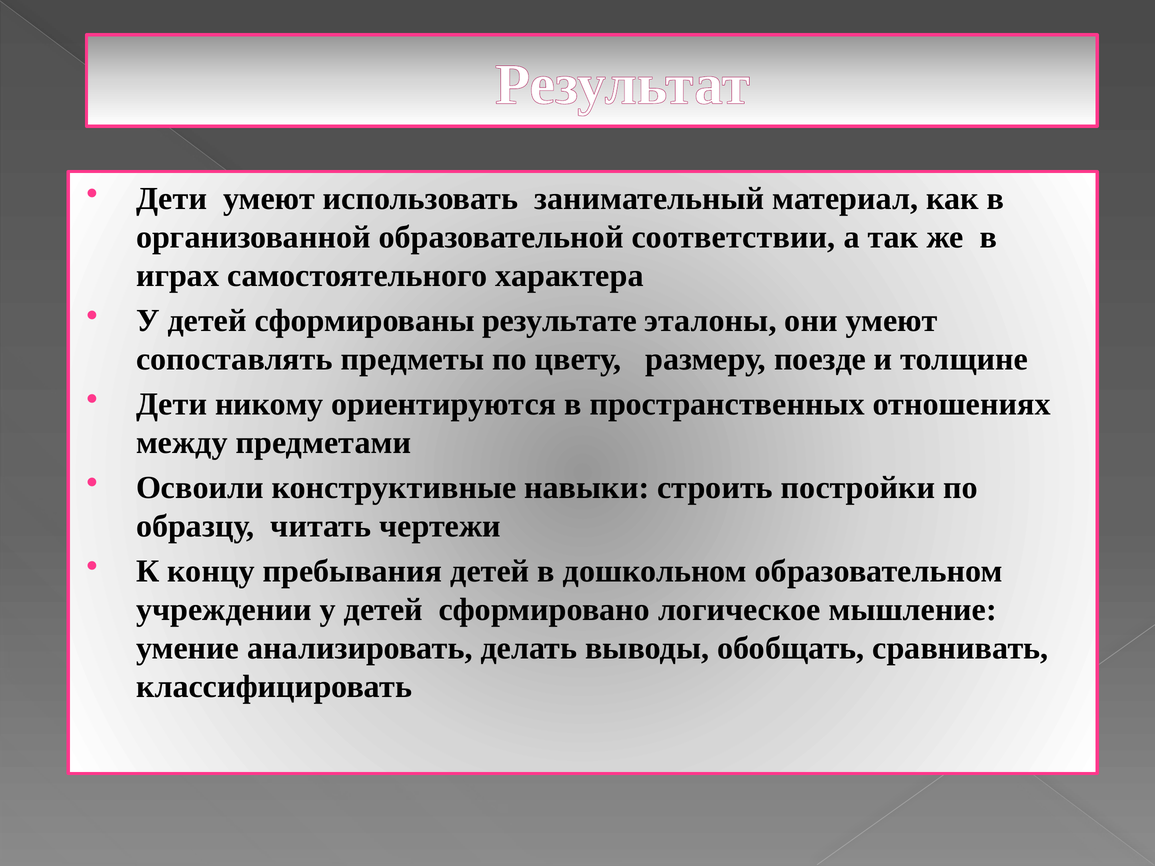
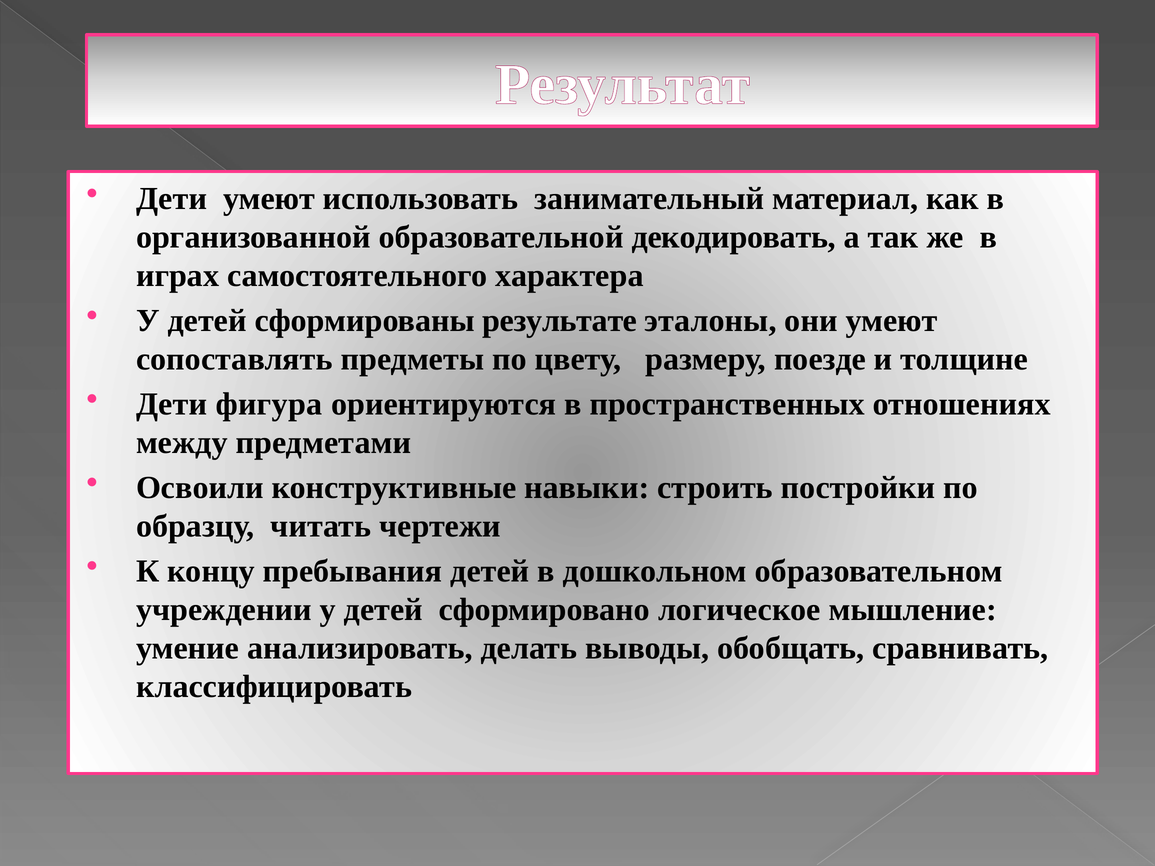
соответствии: соответствии -> декодировать (734, 237)
никому: никому -> фигура (269, 404)
